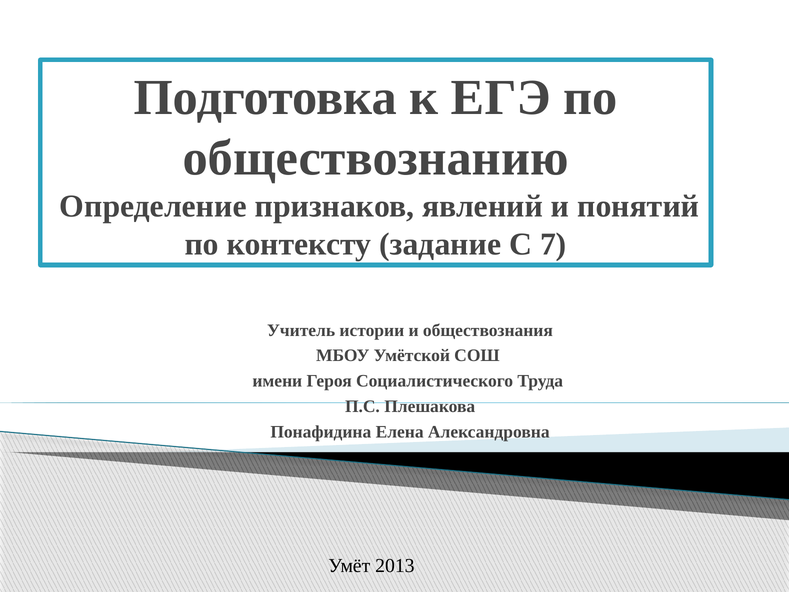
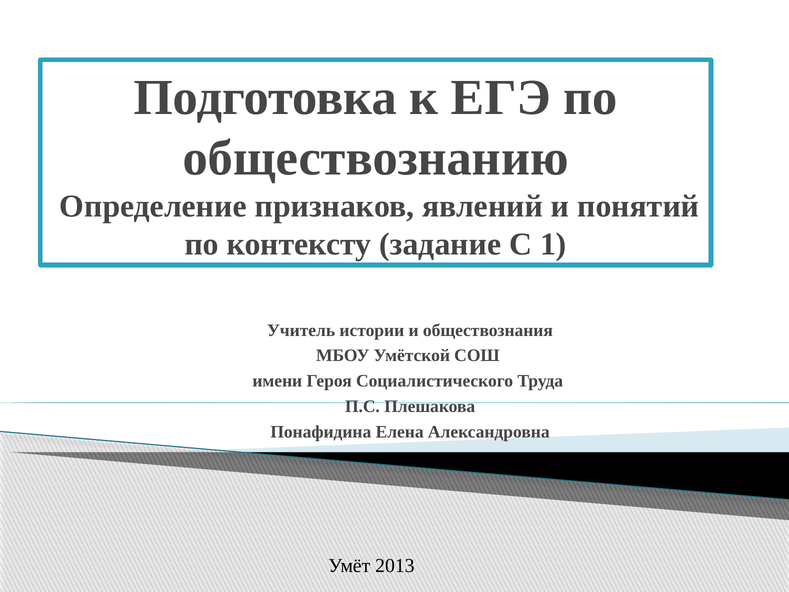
7: 7 -> 1 (553, 244)
